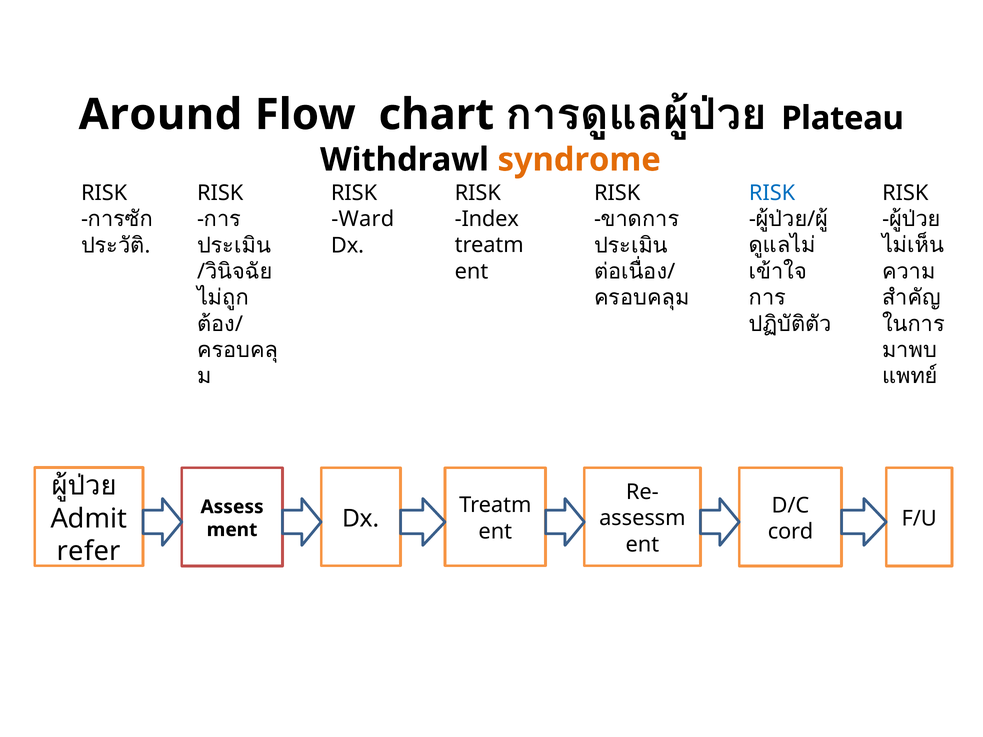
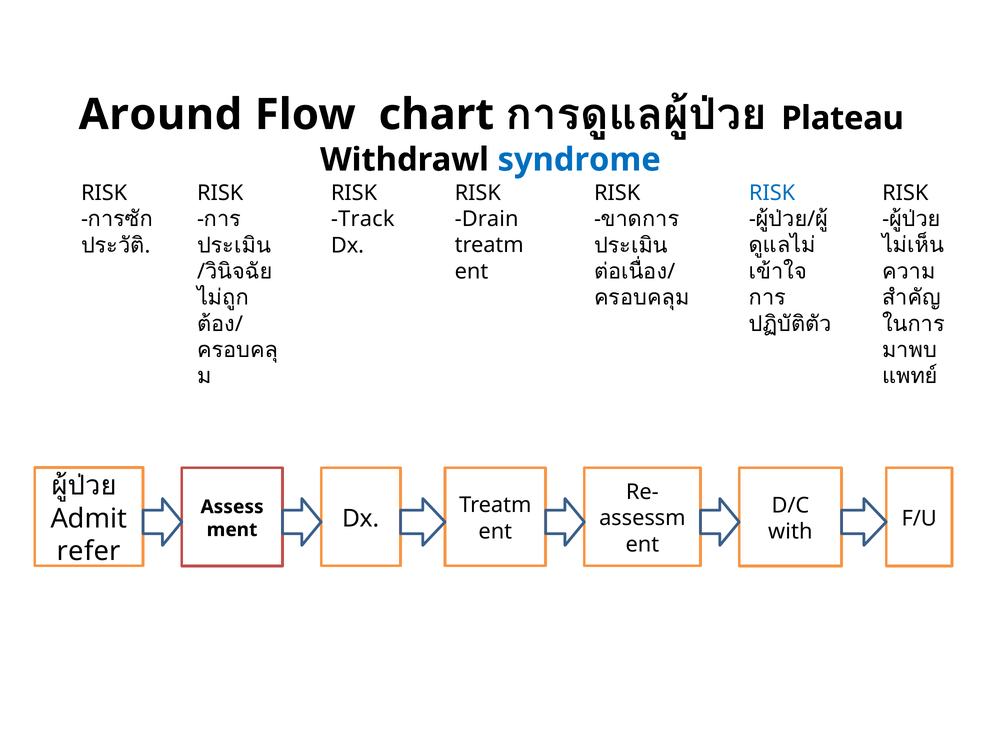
syndrome colour: orange -> blue (579, 160)
Index: Index -> Drain (487, 219)
Ward: Ward -> Track (363, 219)
cord: cord -> with (790, 532)
